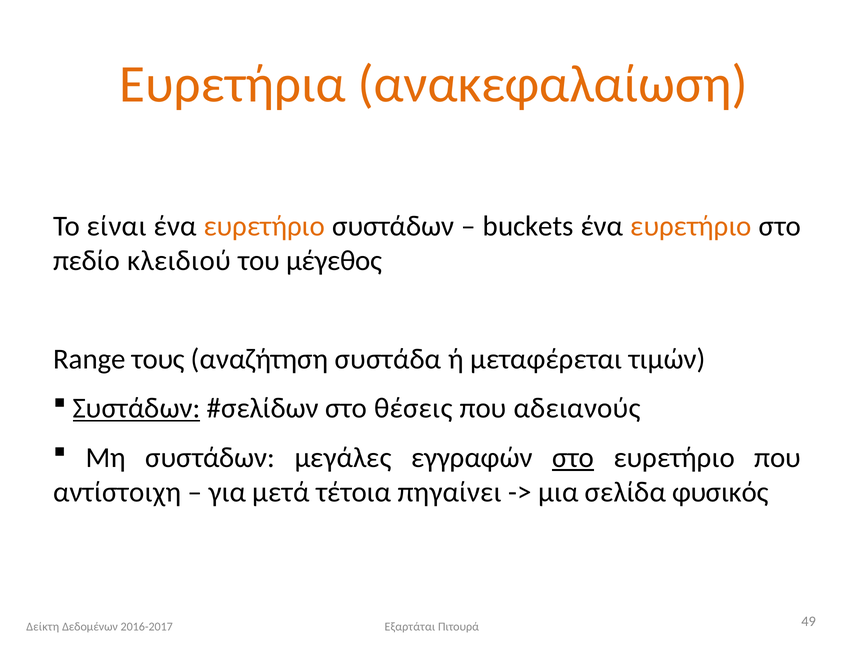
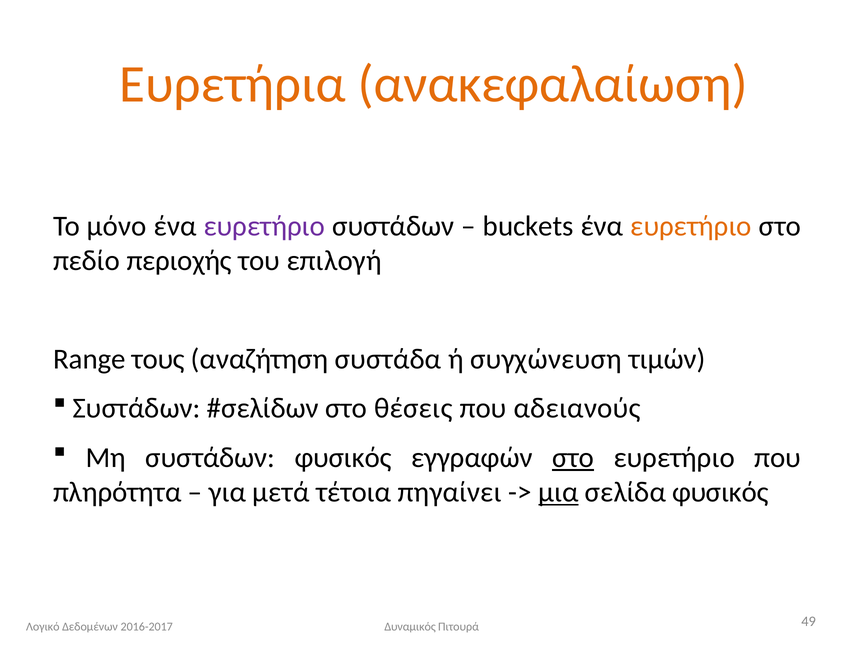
είναι: είναι -> μόνο (117, 226)
ευρετήριο colour: orange -> purple (264, 226)
κλειδιού: κλειδιού -> περιοχής (179, 261)
μέγεθος: μέγεθος -> επιλογή (334, 261)
μεταφέρεται: μεταφέρεται -> συγχώνευση (546, 359)
Συστάδων underline: present -> none (137, 408)
συστάδων μεγάλες: μεγάλες -> φυσικός (343, 458)
αντίστοιχη: αντίστοιχη -> πληρότητα (117, 492)
μια underline: none -> present (558, 492)
Δείκτη: Δείκτη -> Λογικό (43, 627)
Εξαρτάται: Εξαρτάται -> Δυναμικός (410, 627)
